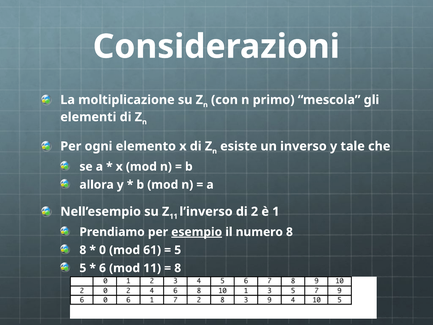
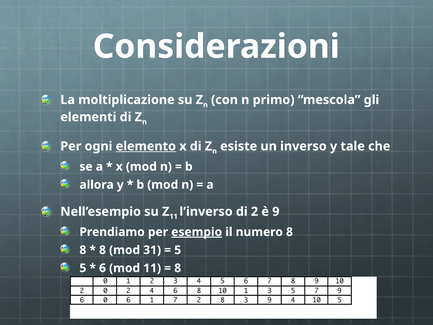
elemento underline: none -> present (146, 146)
1: 1 -> 9 (276, 211)
0: 0 -> 8 (102, 250)
61: 61 -> 31 (152, 250)
